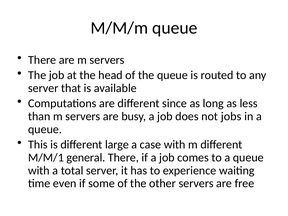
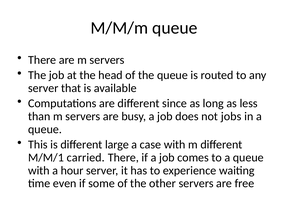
general: general -> carried (86, 158)
total: total -> hour (72, 170)
